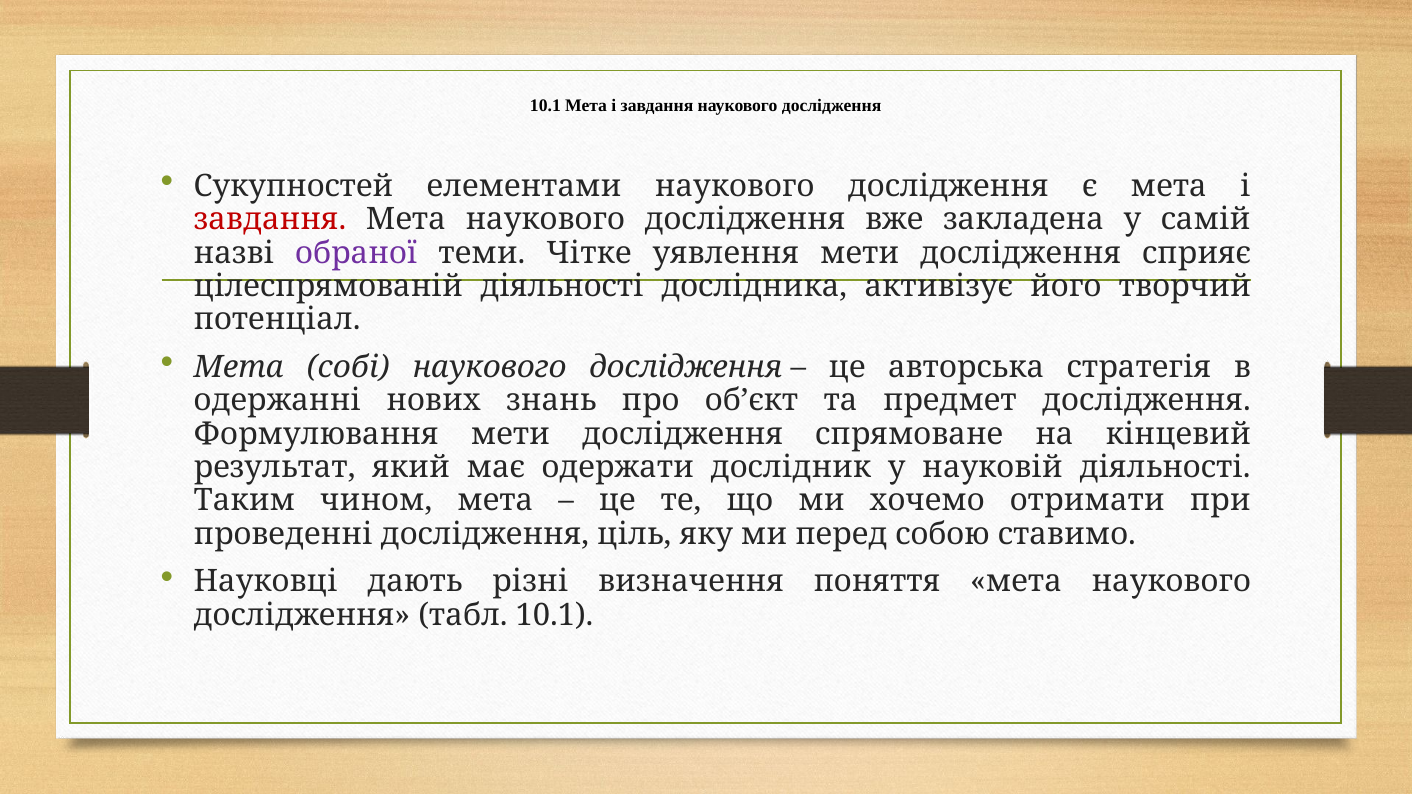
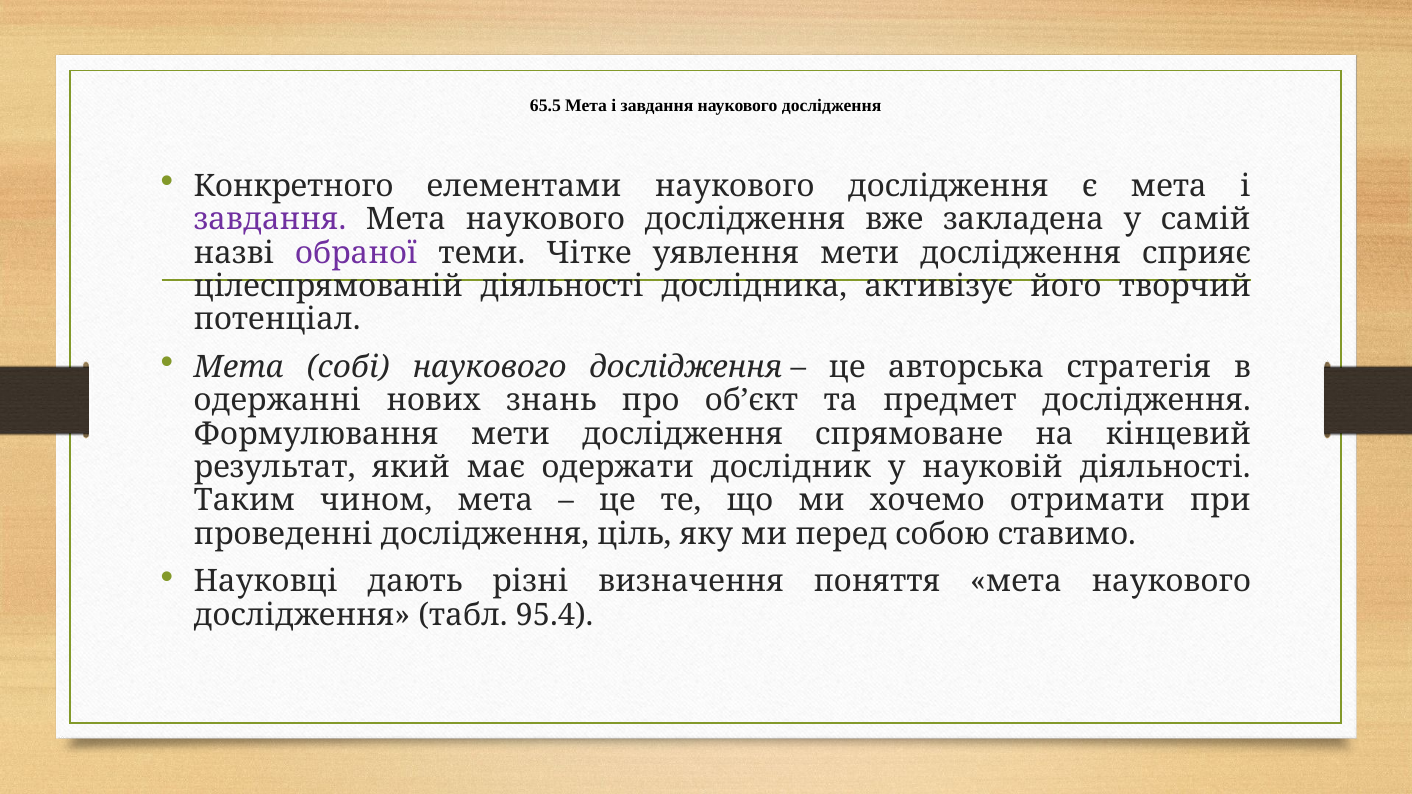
10.1: 10.1 -> 65.5 (545, 105)
Сукупностей: Сукупностей -> Конкретного (294, 186)
завдання colour: red -> purple (270, 220)
табл 10.1: 10.1 -> 95.4 (555, 615)
